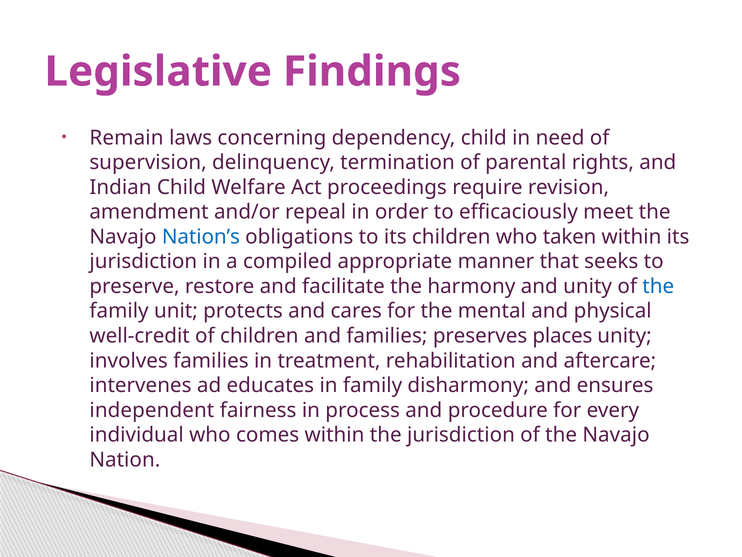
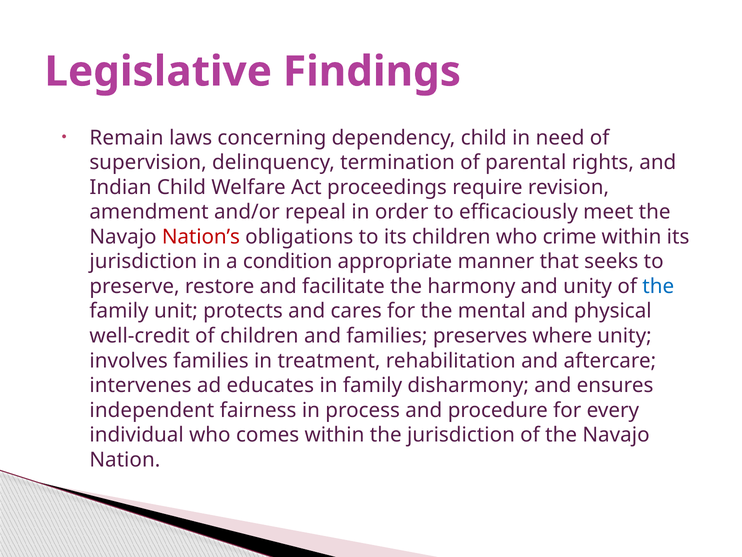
Nation’s colour: blue -> red (201, 237)
taken: taken -> crime (570, 237)
compiled: compiled -> condition (288, 261)
places: places -> where (562, 336)
